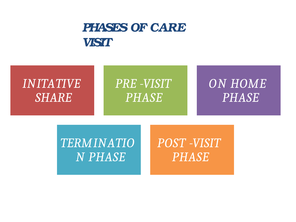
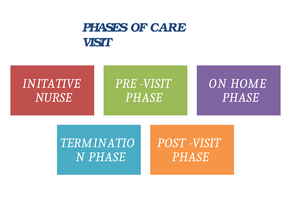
SHARE: SHARE -> NURSE (54, 98)
